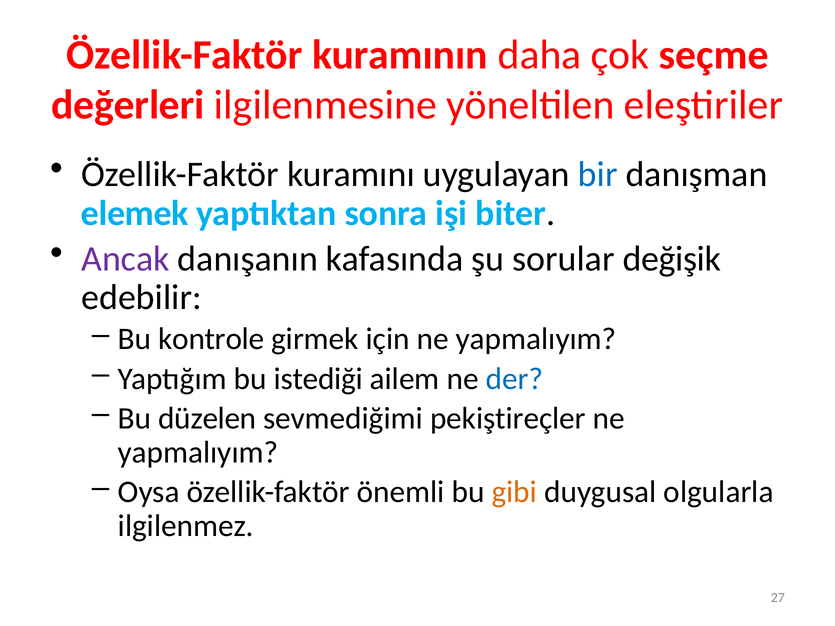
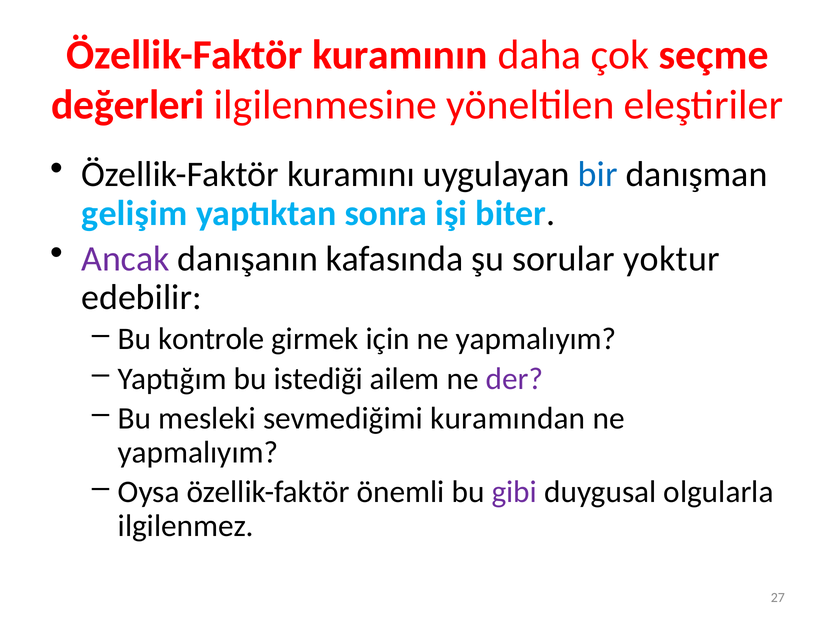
elemek: elemek -> gelişim (135, 213)
değişik: değişik -> yoktur (672, 259)
der colour: blue -> purple (514, 379)
düzelen: düzelen -> mesleki (207, 419)
pekiştireçler: pekiştireçler -> kuramından (508, 419)
gibi colour: orange -> purple (514, 492)
